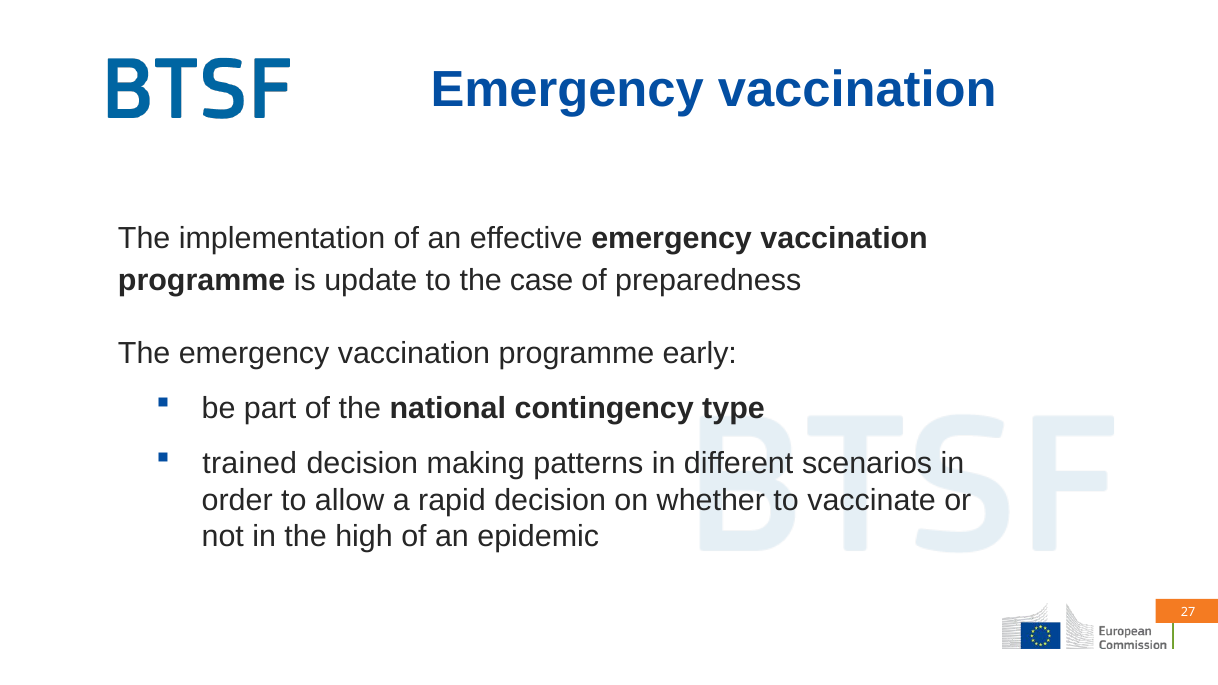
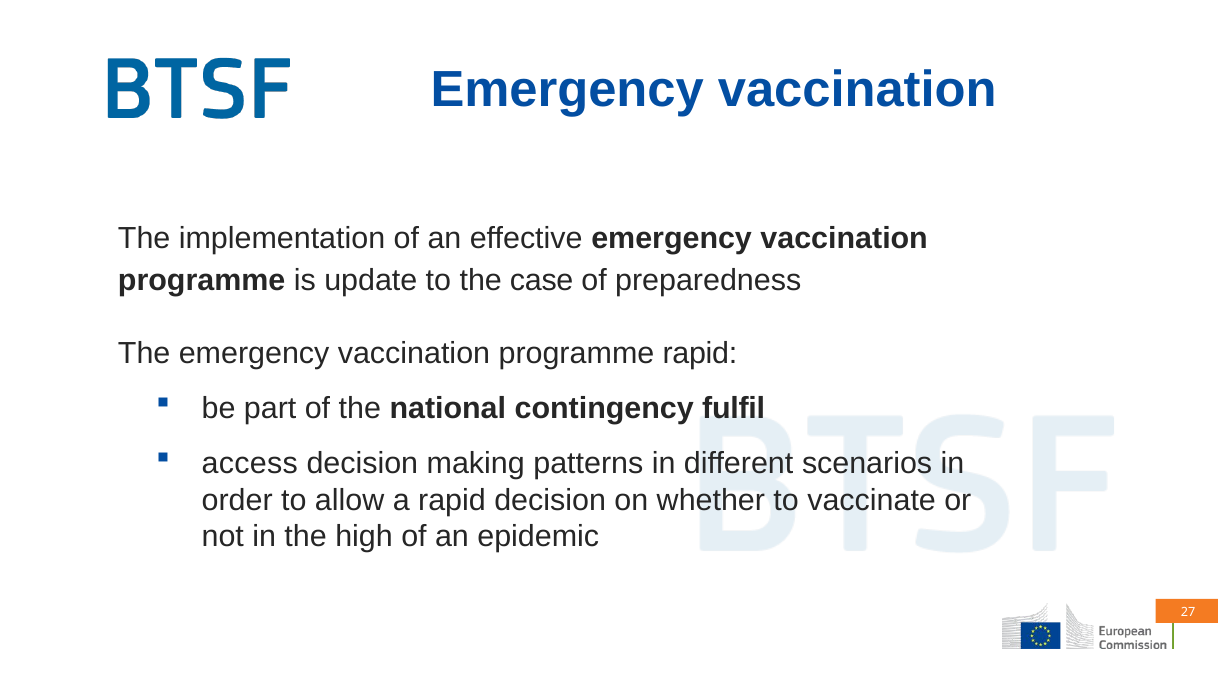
programme early: early -> rapid (700, 354)
type: type -> fulfil (734, 409)
trained: trained -> access (250, 464)
